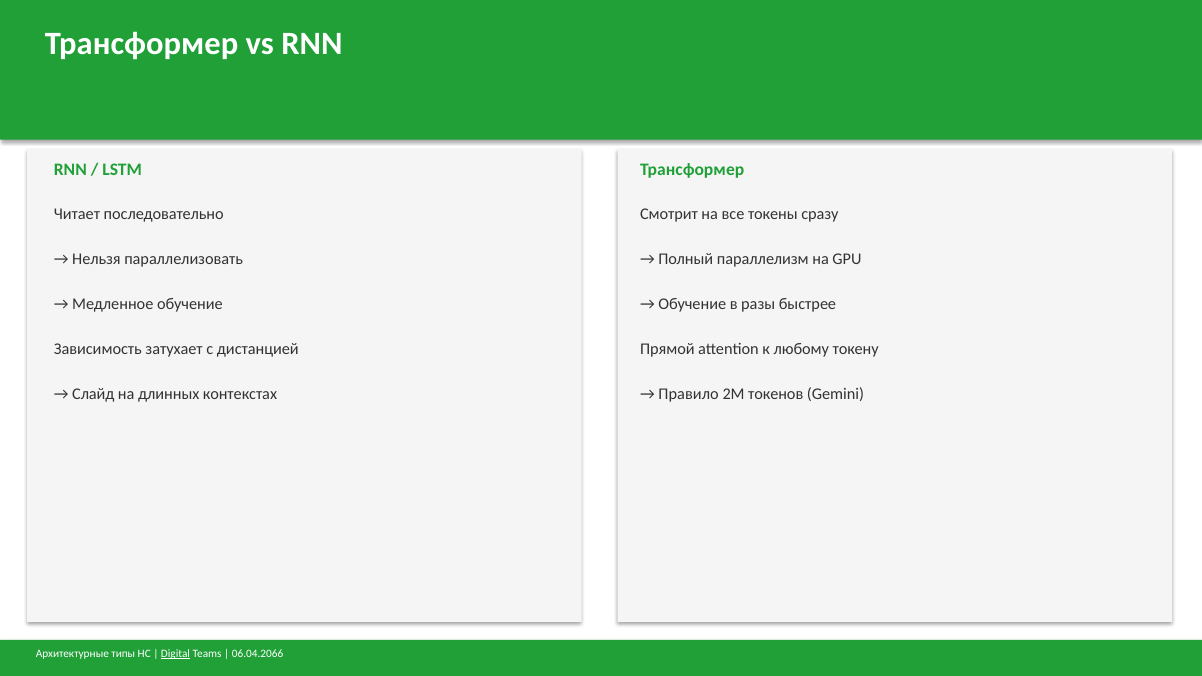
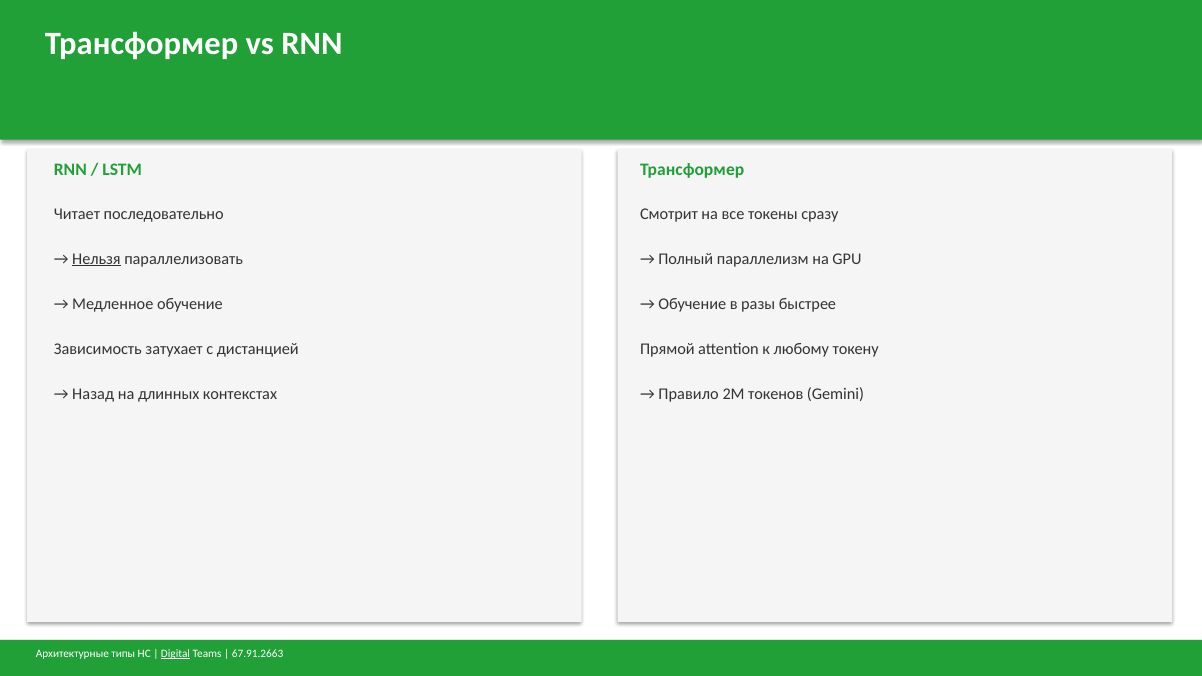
Нельзя underline: none -> present (96, 259)
Слайд: Слайд -> Назад (93, 394)
06.04.2066: 06.04.2066 -> 67.91.2663 (258, 654)
